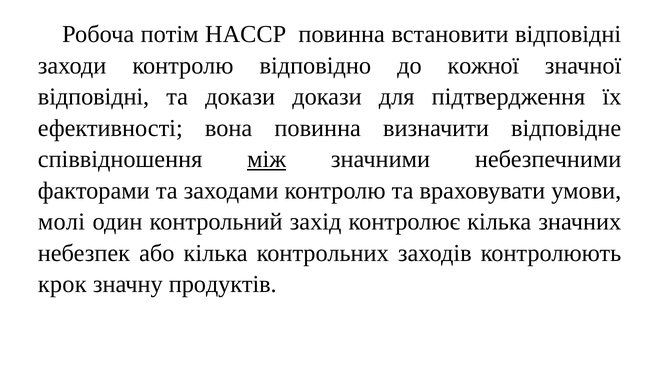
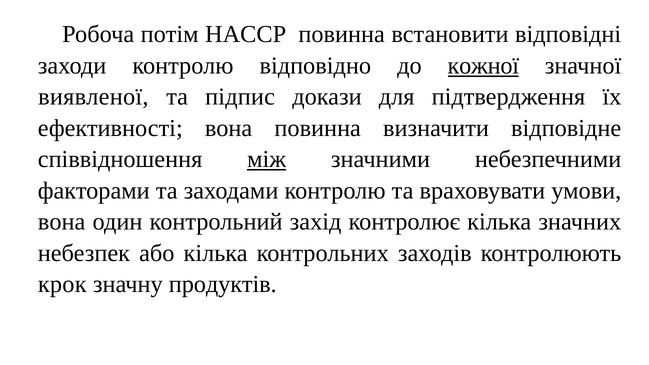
кожної underline: none -> present (483, 66)
відповідні: відповідні -> виявленої (93, 97)
та докази: докази -> підпис (240, 97)
молі: молі -> вона (62, 222)
